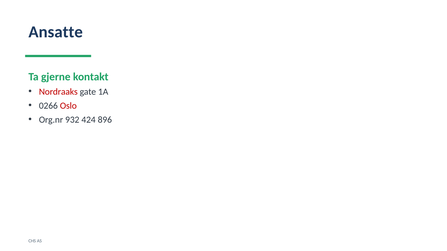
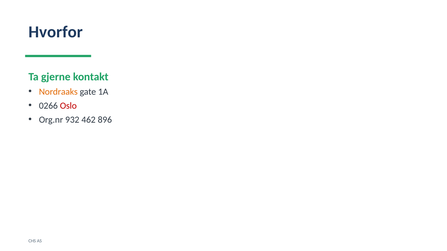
Ansatte: Ansatte -> Hvorfor (56, 32)
Nordraaks colour: red -> orange (58, 92)
424: 424 -> 462 (89, 120)
